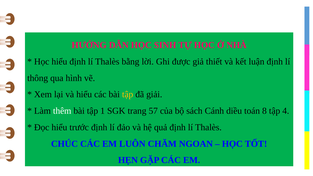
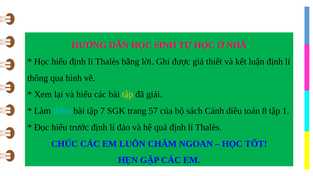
thêm colour: white -> light blue (62, 111)
1: 1 -> 7 (103, 111)
4: 4 -> 1 (286, 111)
